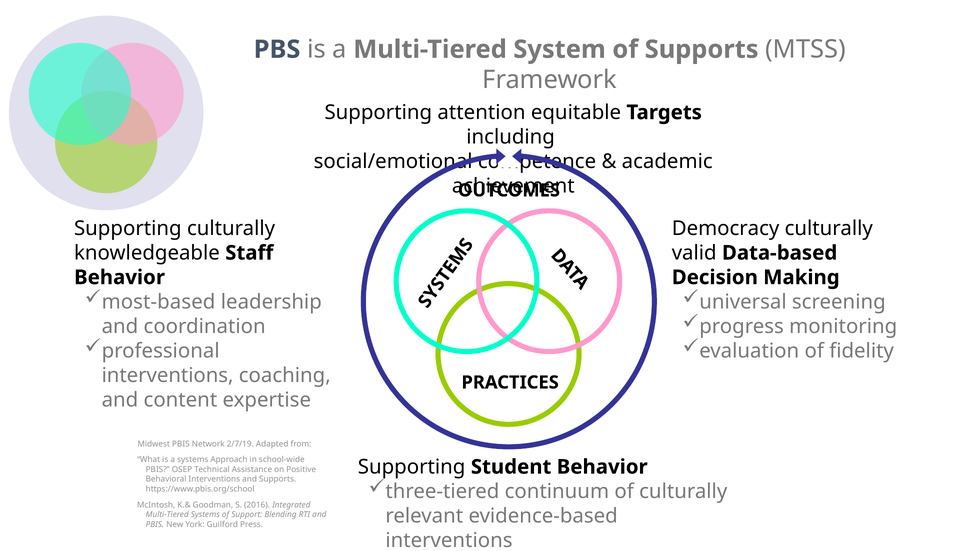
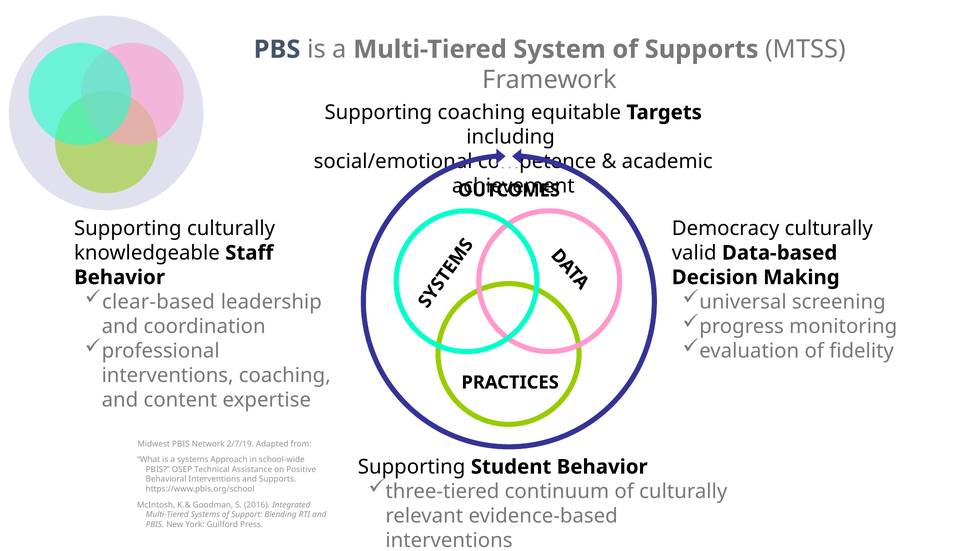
Supporting attention: attention -> coaching (481, 112)
most-based: most-based -> clear-based (158, 302)
